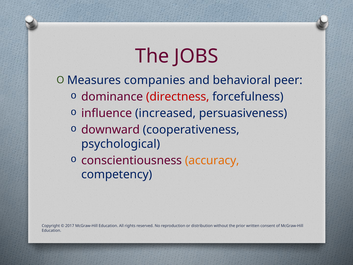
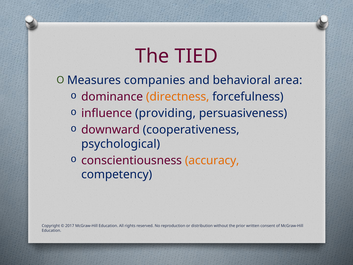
JOBS: JOBS -> TIED (196, 56)
peer: peer -> area (288, 80)
directness colour: red -> orange (178, 97)
increased: increased -> providing (165, 113)
